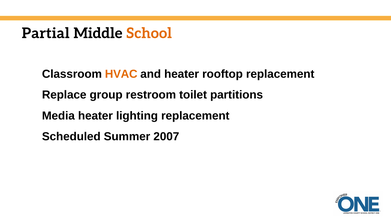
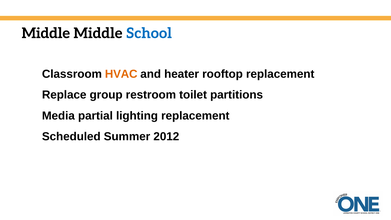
Partial: Partial -> Middle (46, 33)
School colour: orange -> blue (149, 33)
heater: heater -> partial (95, 116)
2007: 2007 -> 2012 (166, 137)
